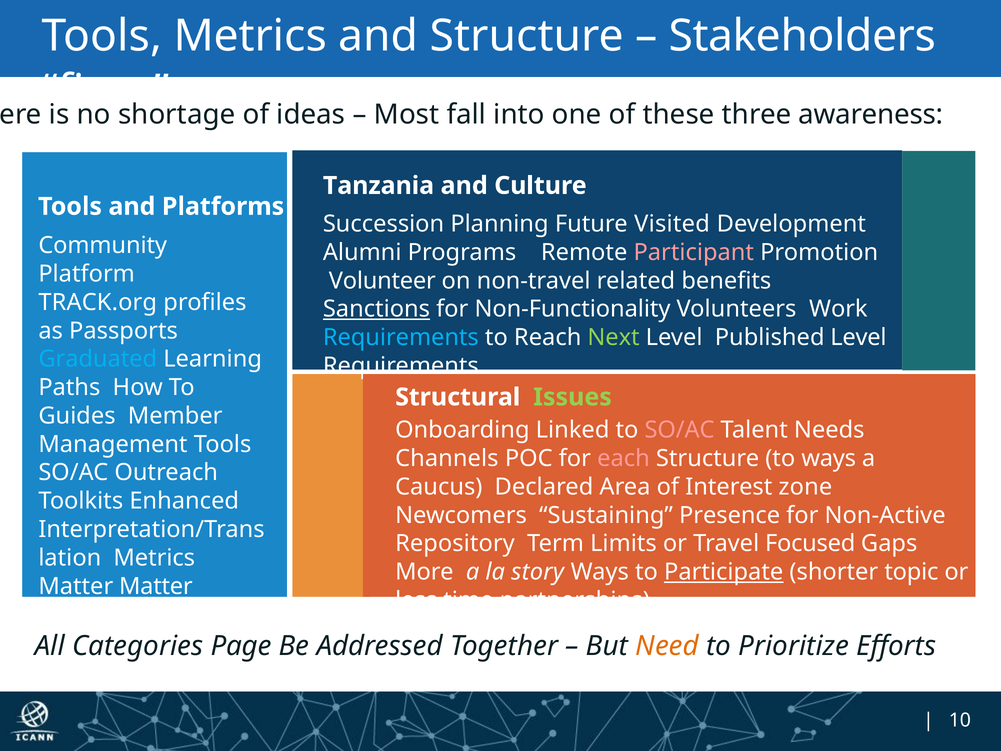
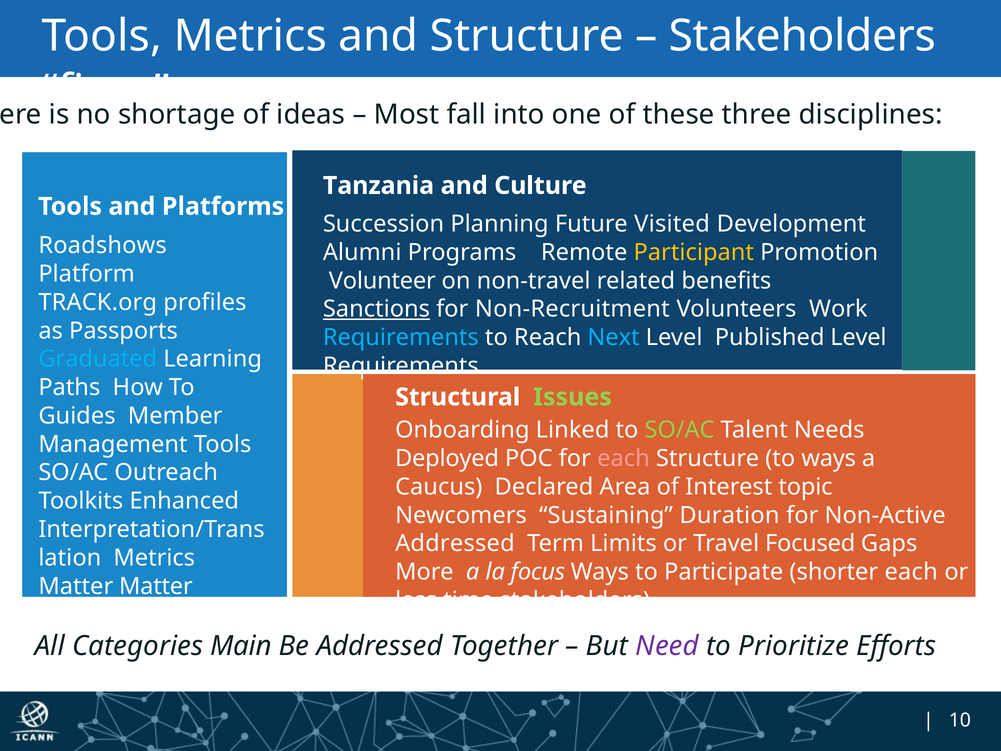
awareness: awareness -> disciplines (871, 115)
Community: Community -> Roadshows (103, 246)
Participant colour: pink -> yellow (694, 252)
Non-Functionality: Non-Functionality -> Non-Recruitment (572, 309)
Next colour: light green -> light blue (614, 337)
SO/AC colour: pink -> light green (680, 430)
Channels: Channels -> Deployed (447, 458)
zone: zone -> topic (806, 487)
Presence: Presence -> Duration (729, 515)
Repository: Repository -> Addressed (455, 543)
story: story -> focus (538, 572)
Participate underline: present -> none (724, 572)
shorter topic: topic -> each (911, 572)
time partnerships: partnerships -> stakeholders (575, 600)
Page: Page -> Main (241, 646)
Need colour: orange -> purple (667, 646)
